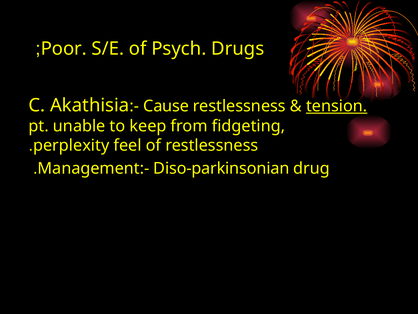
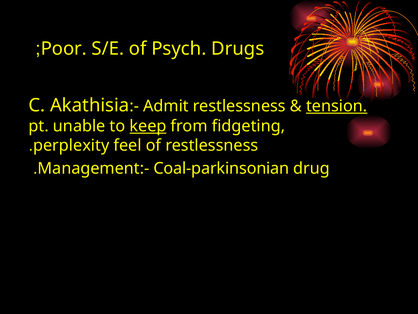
Cause: Cause -> Admit (166, 106)
keep underline: none -> present (148, 126)
Diso-parkinsonian: Diso-parkinsonian -> Coal-parkinsonian (221, 168)
